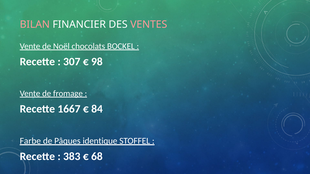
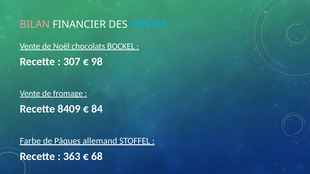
VENTES colour: pink -> light blue (149, 25)
1667: 1667 -> 8409 (69, 109)
identique: identique -> allemand (100, 141)
383: 383 -> 363 (72, 157)
